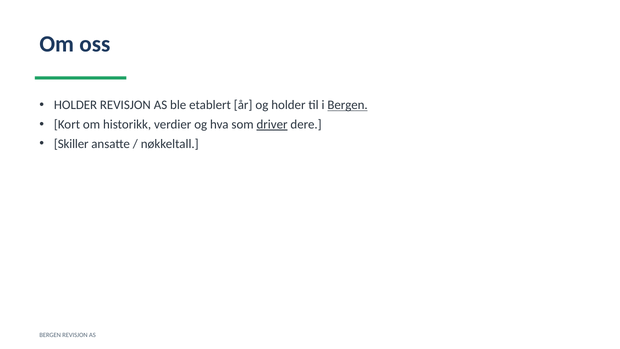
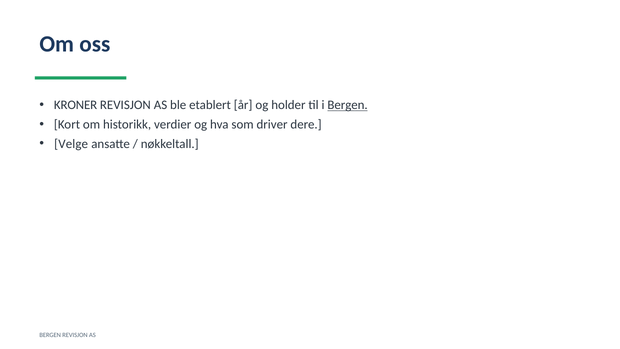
HOLDER: HOLDER -> KRONER (76, 105)
driver underline: present -> none (272, 124)
Skiller: Skiller -> Velge (71, 144)
